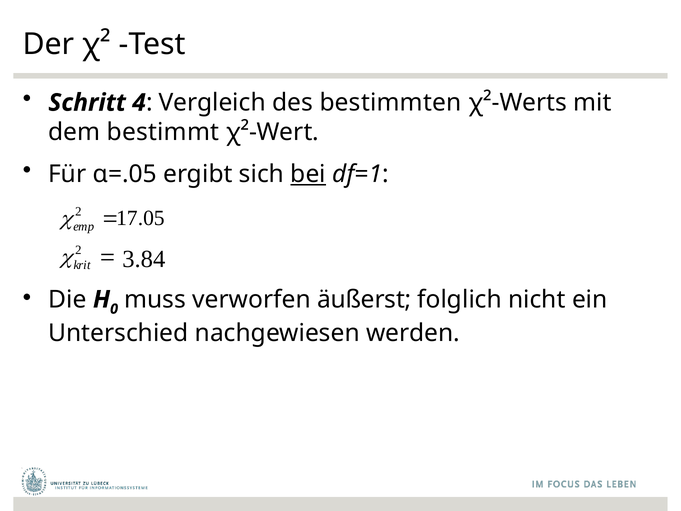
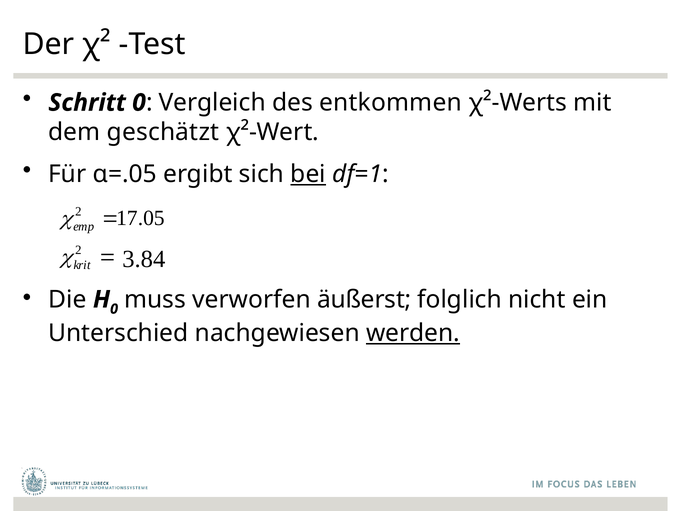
Schritt 4: 4 -> 0 (139, 103)
bestimmten: bestimmten -> entkommen (391, 103)
bestimmt: bestimmt -> geschätzt (163, 132)
werden underline: none -> present (413, 333)
